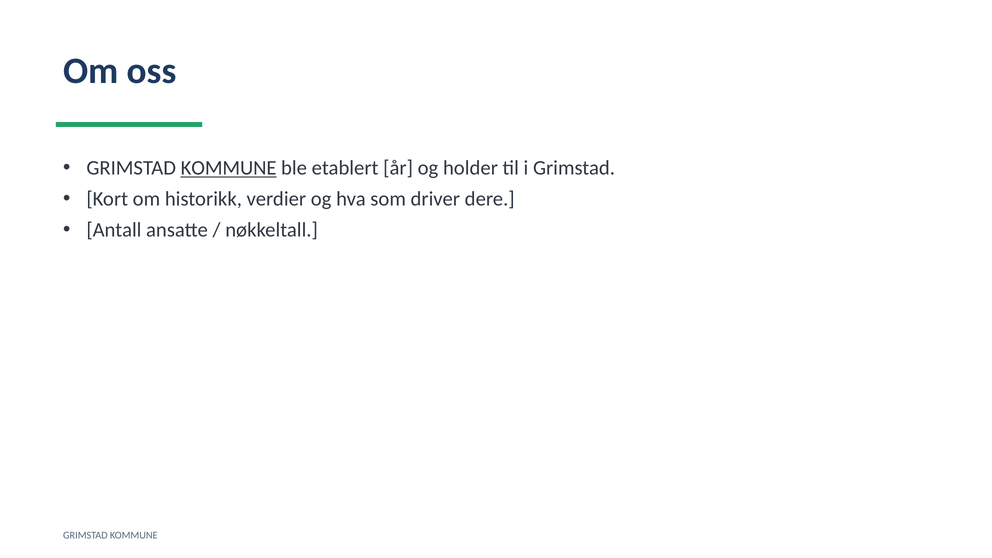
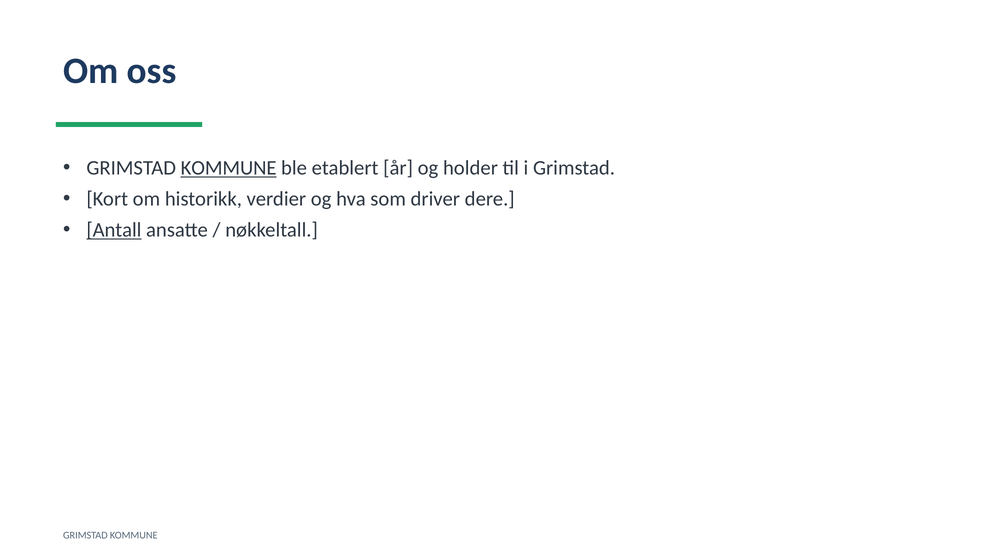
Antall underline: none -> present (114, 230)
